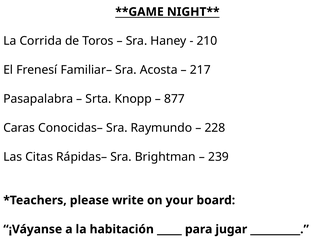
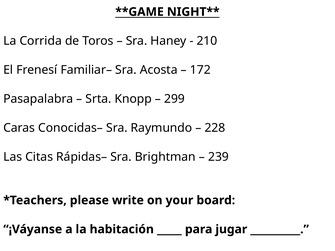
217: 217 -> 172 (200, 70)
877: 877 -> 299 (174, 99)
